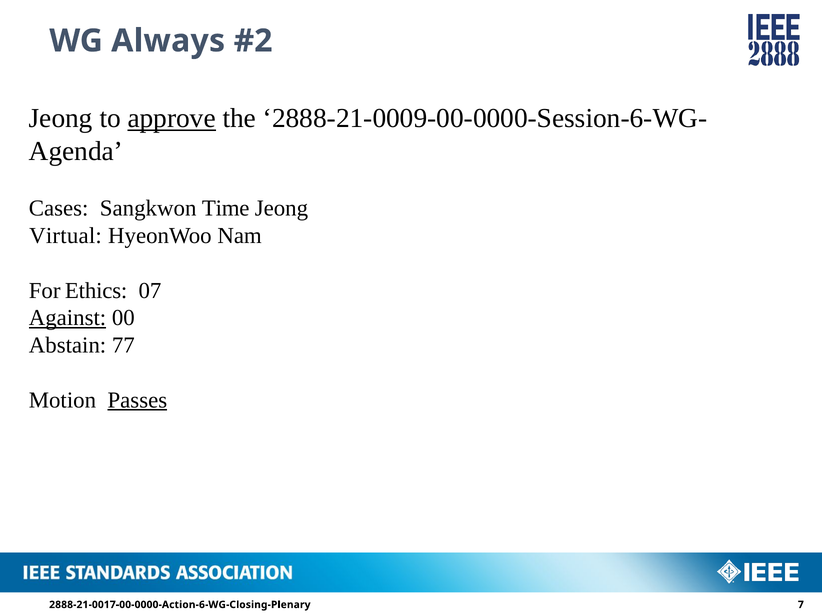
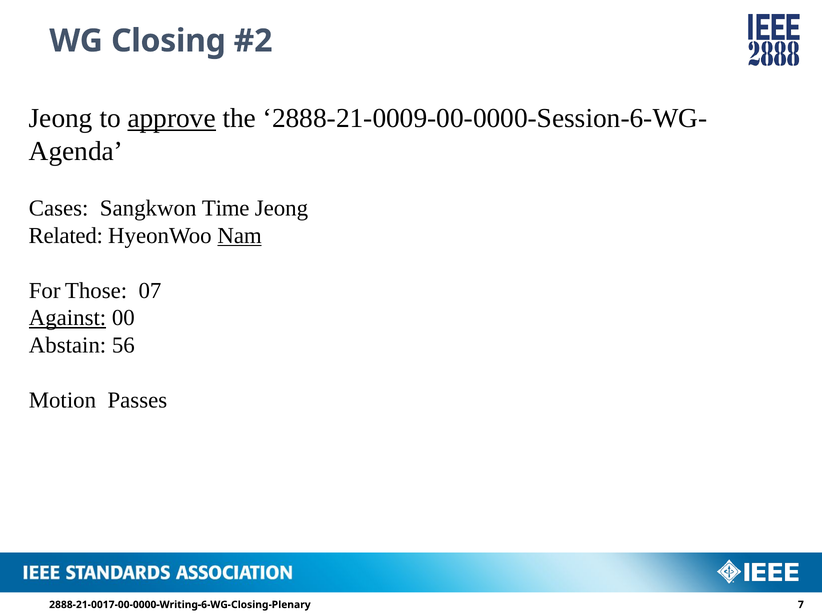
Always: Always -> Closing (168, 41)
Virtual: Virtual -> Related (66, 236)
Nam underline: none -> present (240, 236)
Ethics: Ethics -> Those (96, 291)
77: 77 -> 56 (123, 346)
Passes underline: present -> none (137, 400)
2888-21-0017-00-0000-Action-6-WG-Closing-Plenary: 2888-21-0017-00-0000-Action-6-WG-Closing-Plenary -> 2888-21-0017-00-0000-Writing-6-WG-Closing-Plenary (180, 605)
